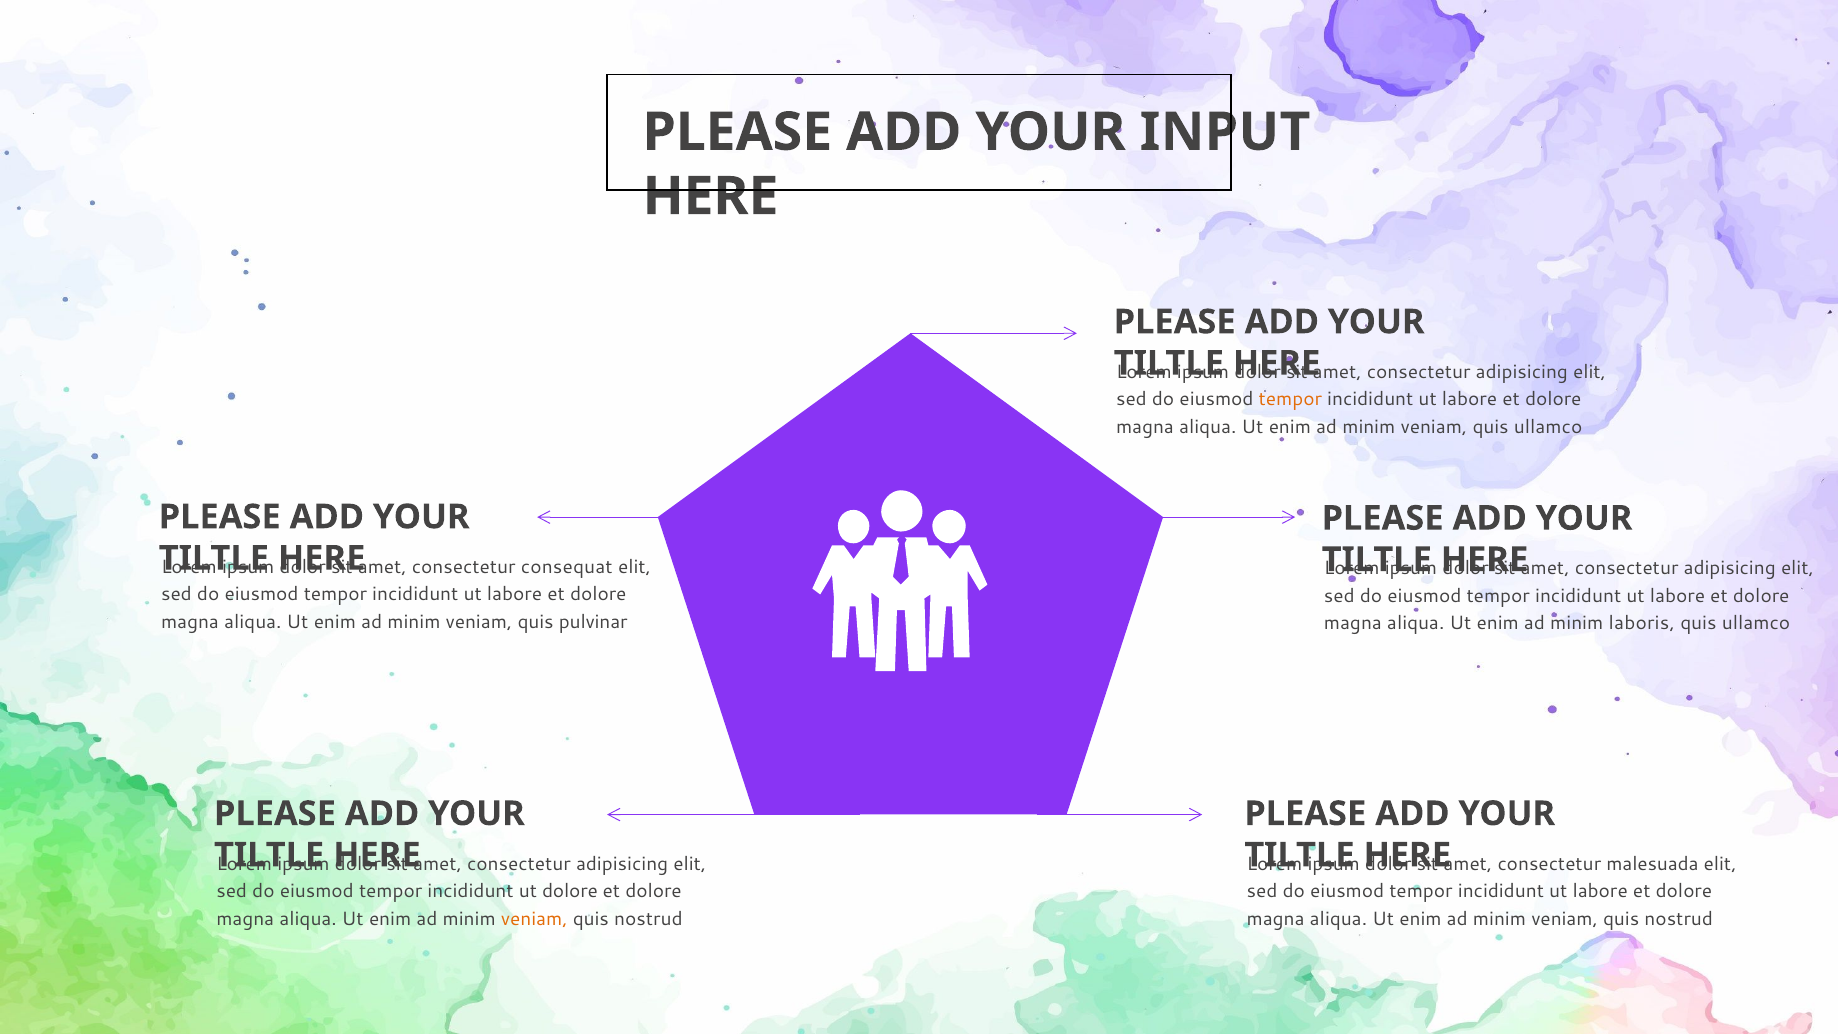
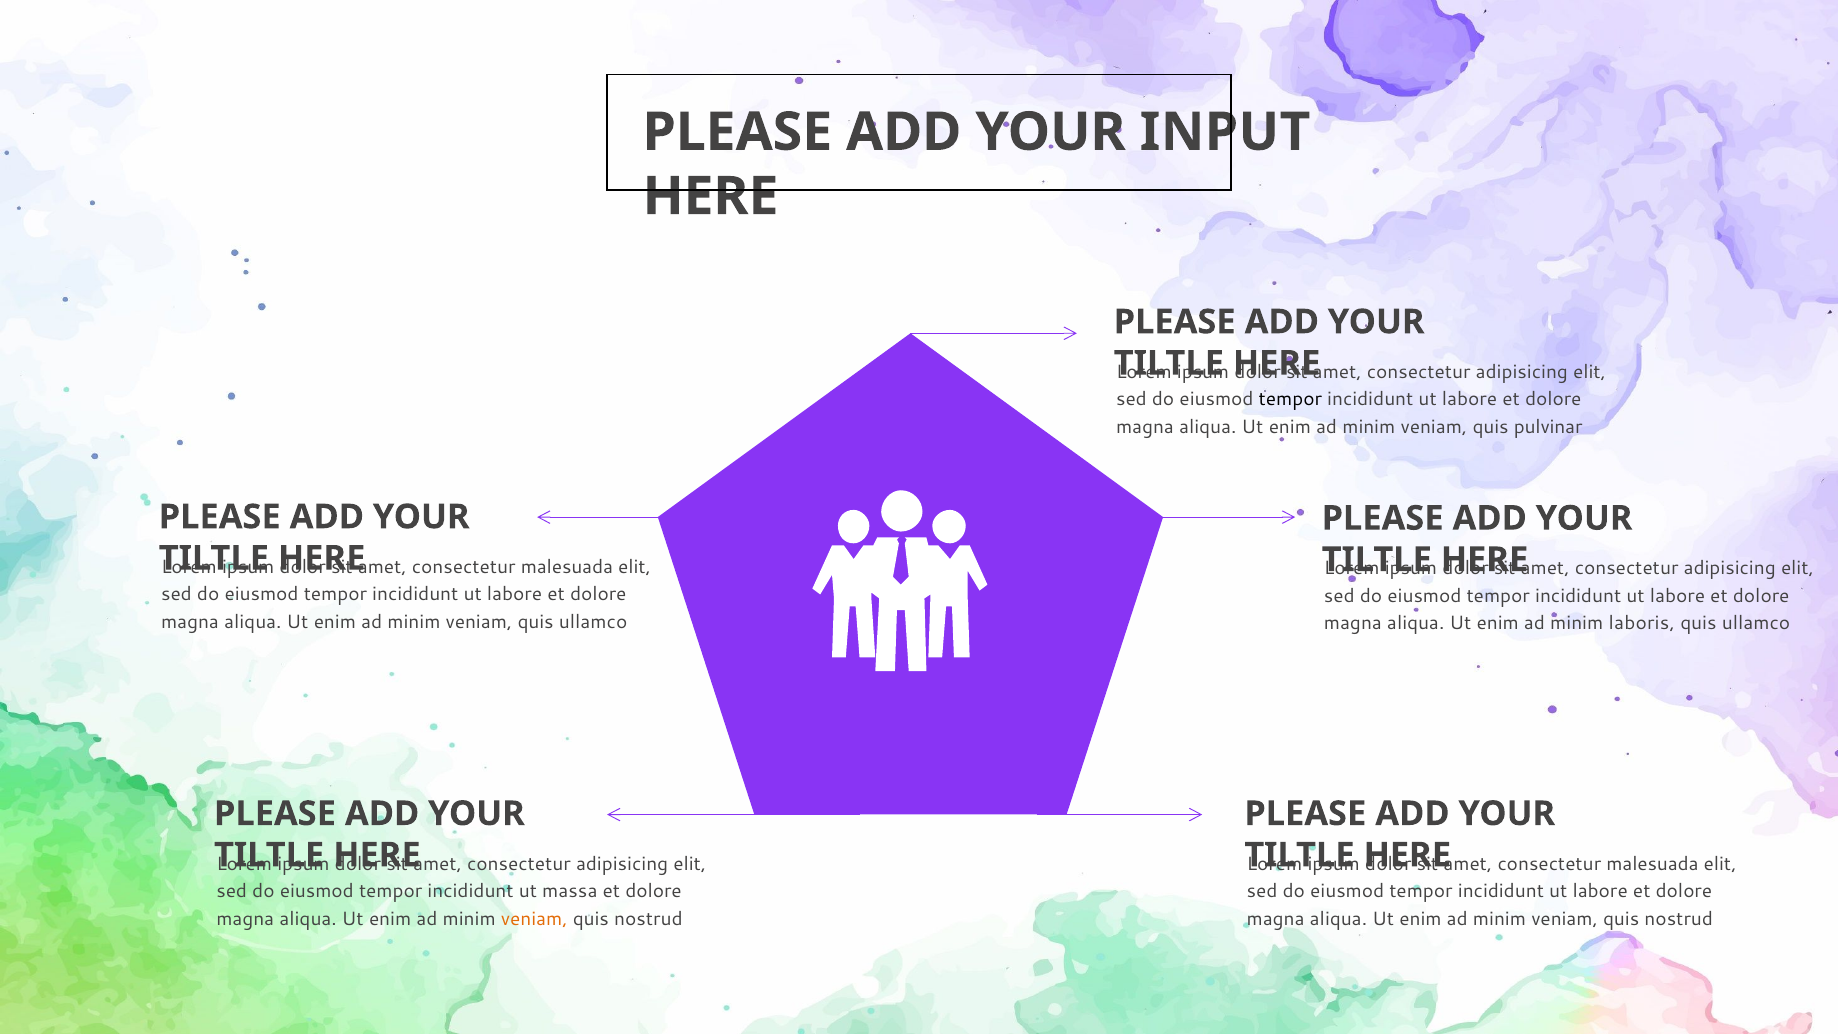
tempor colour: orange -> black (1290, 399)
veniam quis ullamco: ullamco -> pulvinar (1548, 427)
consequat: consequat -> malesuada (567, 567)
veniam quis pulvinar: pulvinar -> ullamco (593, 622)
ut dolore: dolore -> massa (570, 891)
